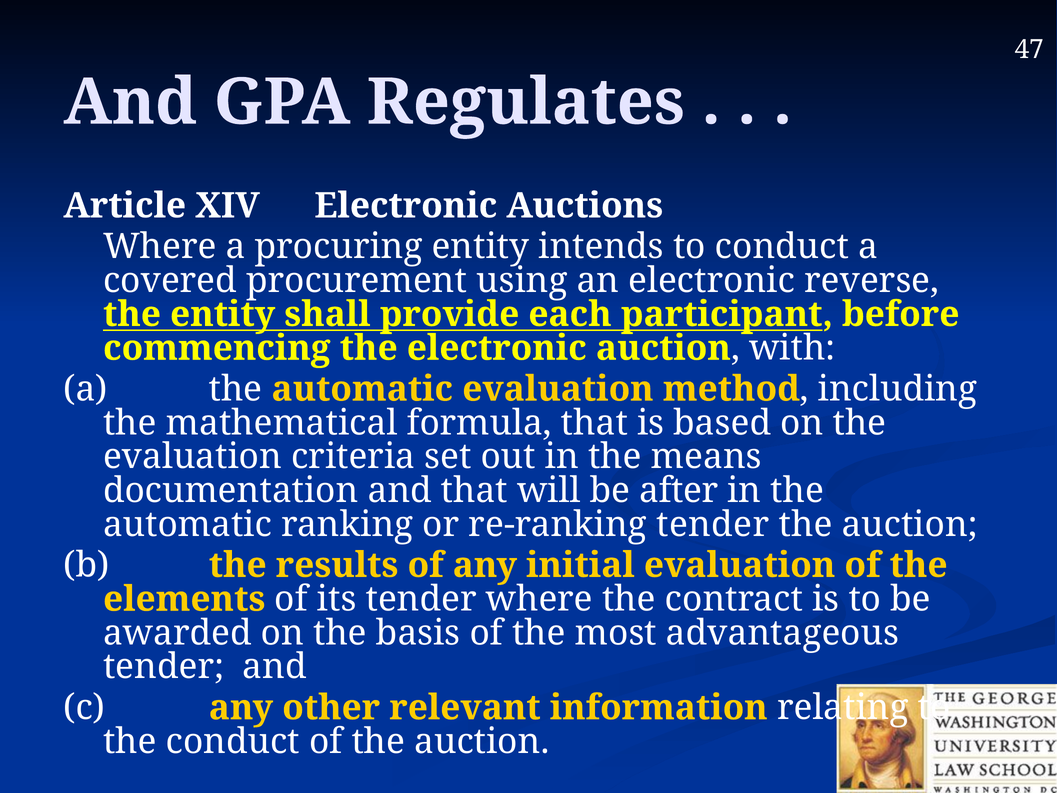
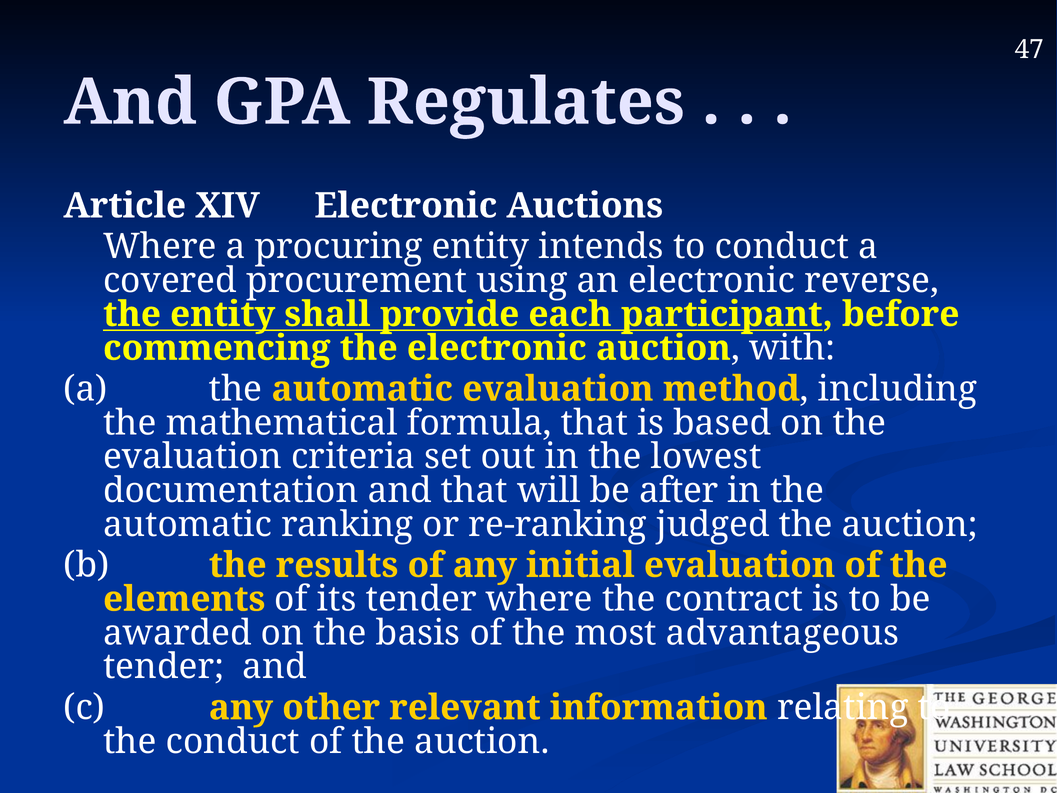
means: means -> lowest (706, 457)
re-ranking tender: tender -> judged (713, 524)
